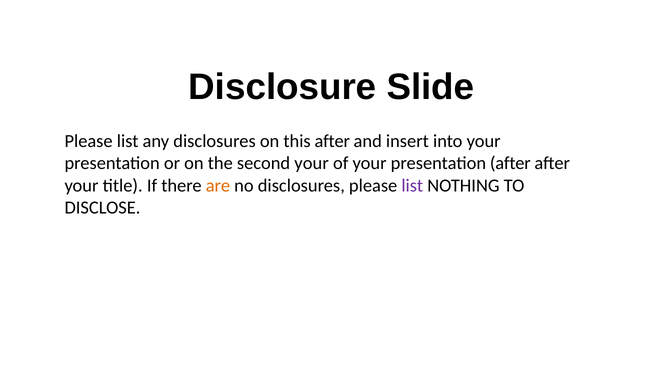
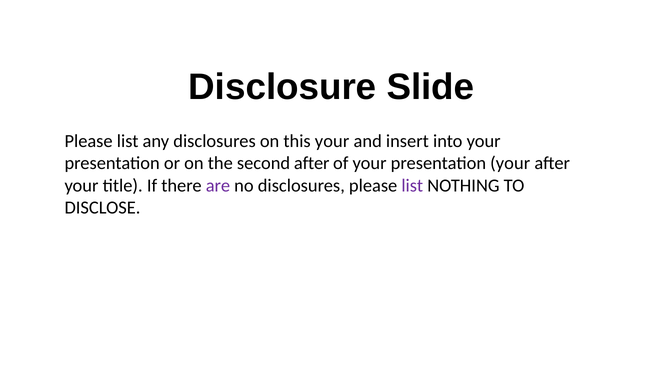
this after: after -> your (332, 141)
second your: your -> after (312, 163)
presentation after: after -> your (510, 163)
are colour: orange -> purple (218, 185)
